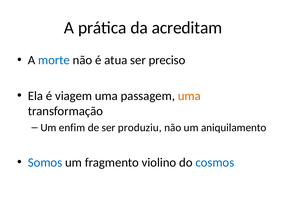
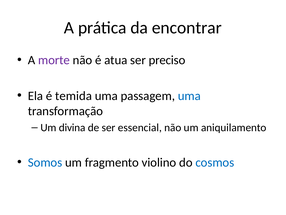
acreditam: acreditam -> encontrar (187, 28)
morte colour: blue -> purple (54, 60)
viagem: viagem -> temida (74, 96)
uma colour: orange -> blue (189, 96)
enfim: enfim -> divina (72, 127)
produziu: produziu -> essencial (140, 127)
